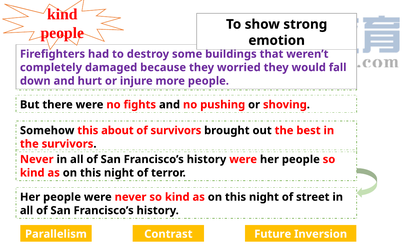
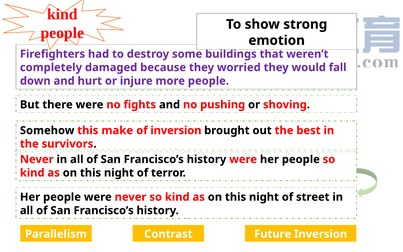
this about: about -> make (117, 130)
of survivors: survivors -> inversion (176, 130)
